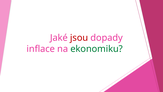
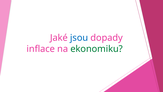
jsou colour: red -> blue (79, 38)
